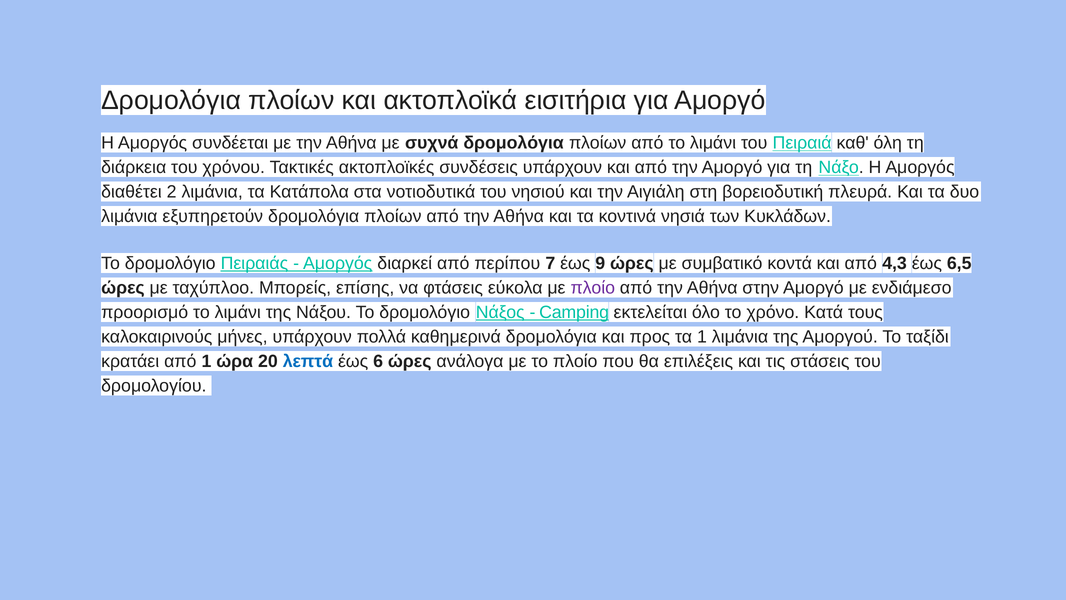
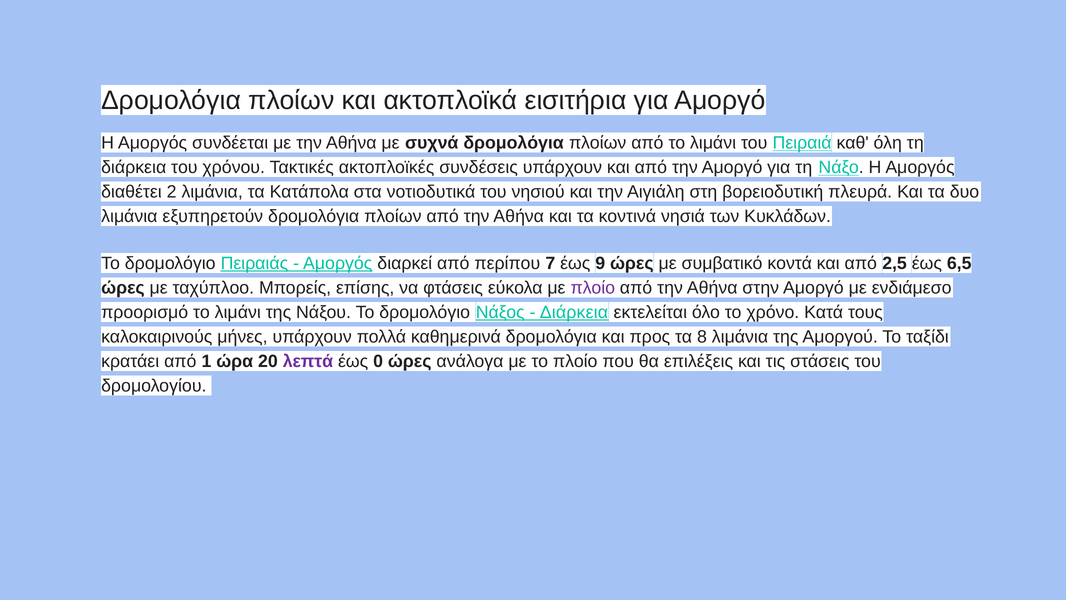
4,3: 4,3 -> 2,5 (895, 263)
Camping: Camping -> Διάρκεια (574, 312)
τα 1: 1 -> 8 (702, 337)
λεπτά colour: blue -> purple (308, 361)
6: 6 -> 0 (378, 361)
